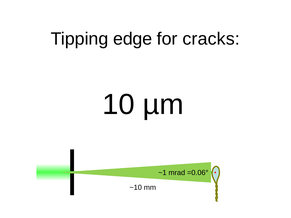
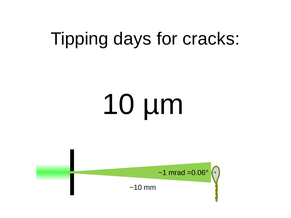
edge: edge -> days (132, 39)
